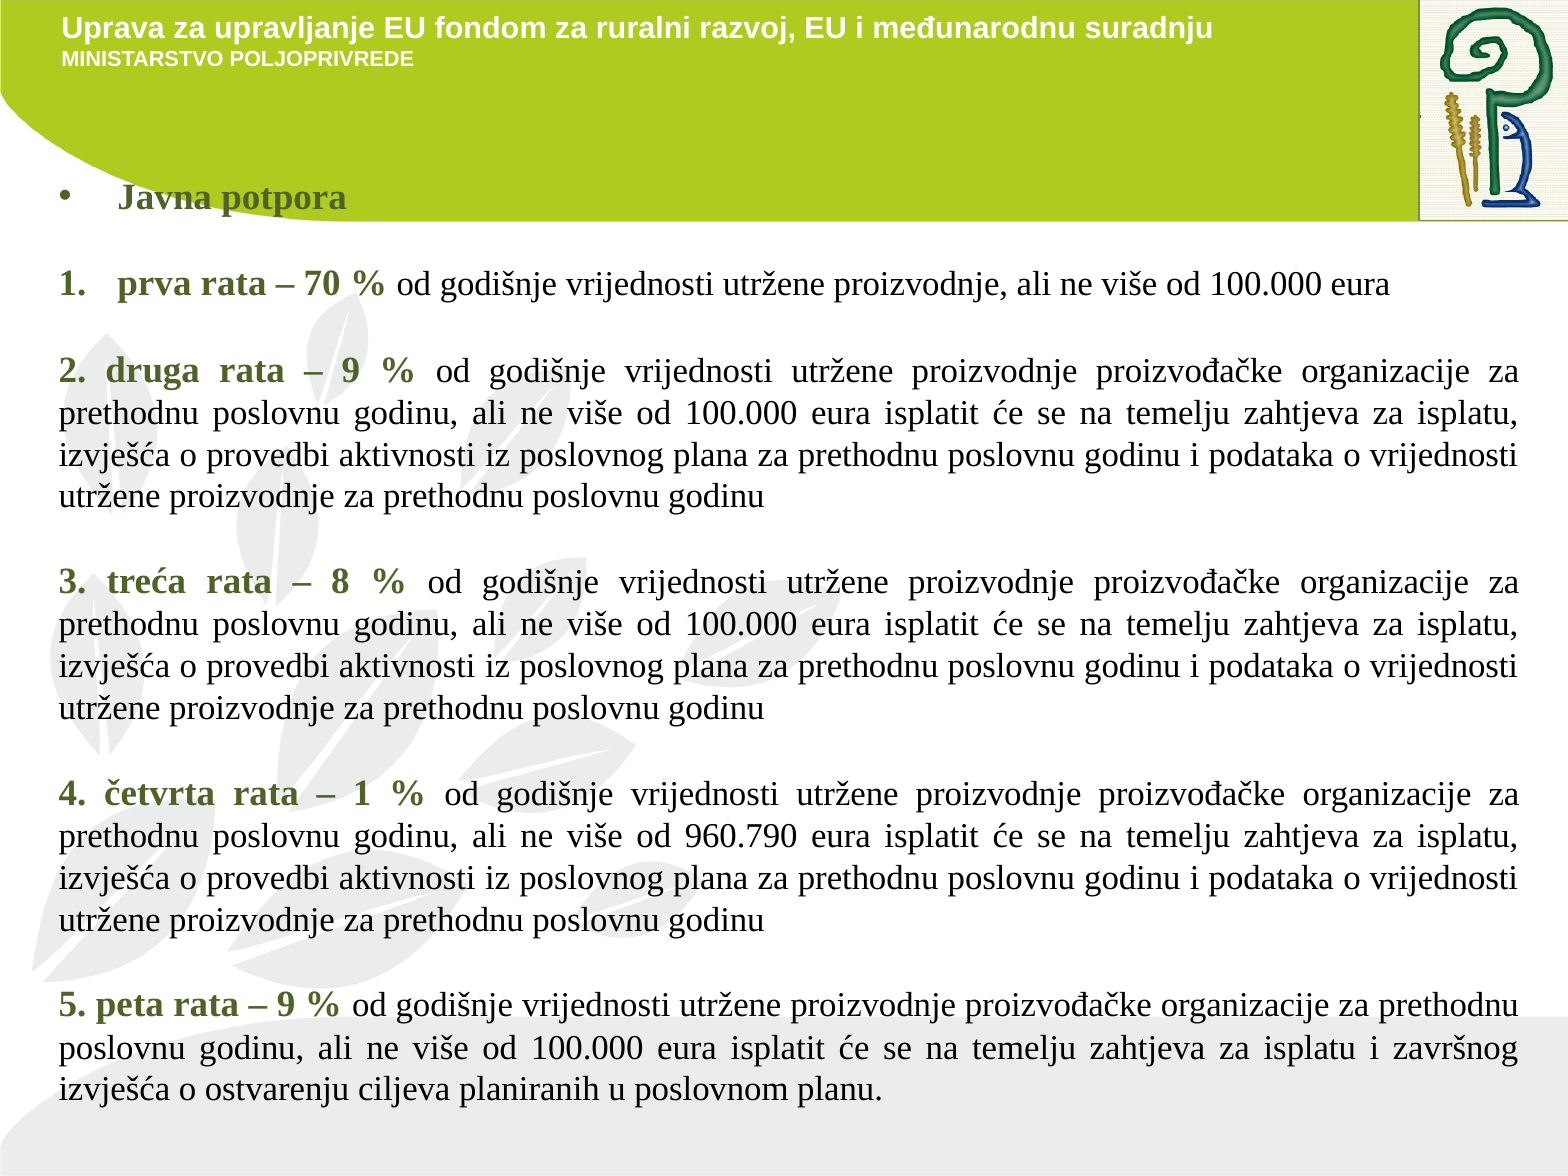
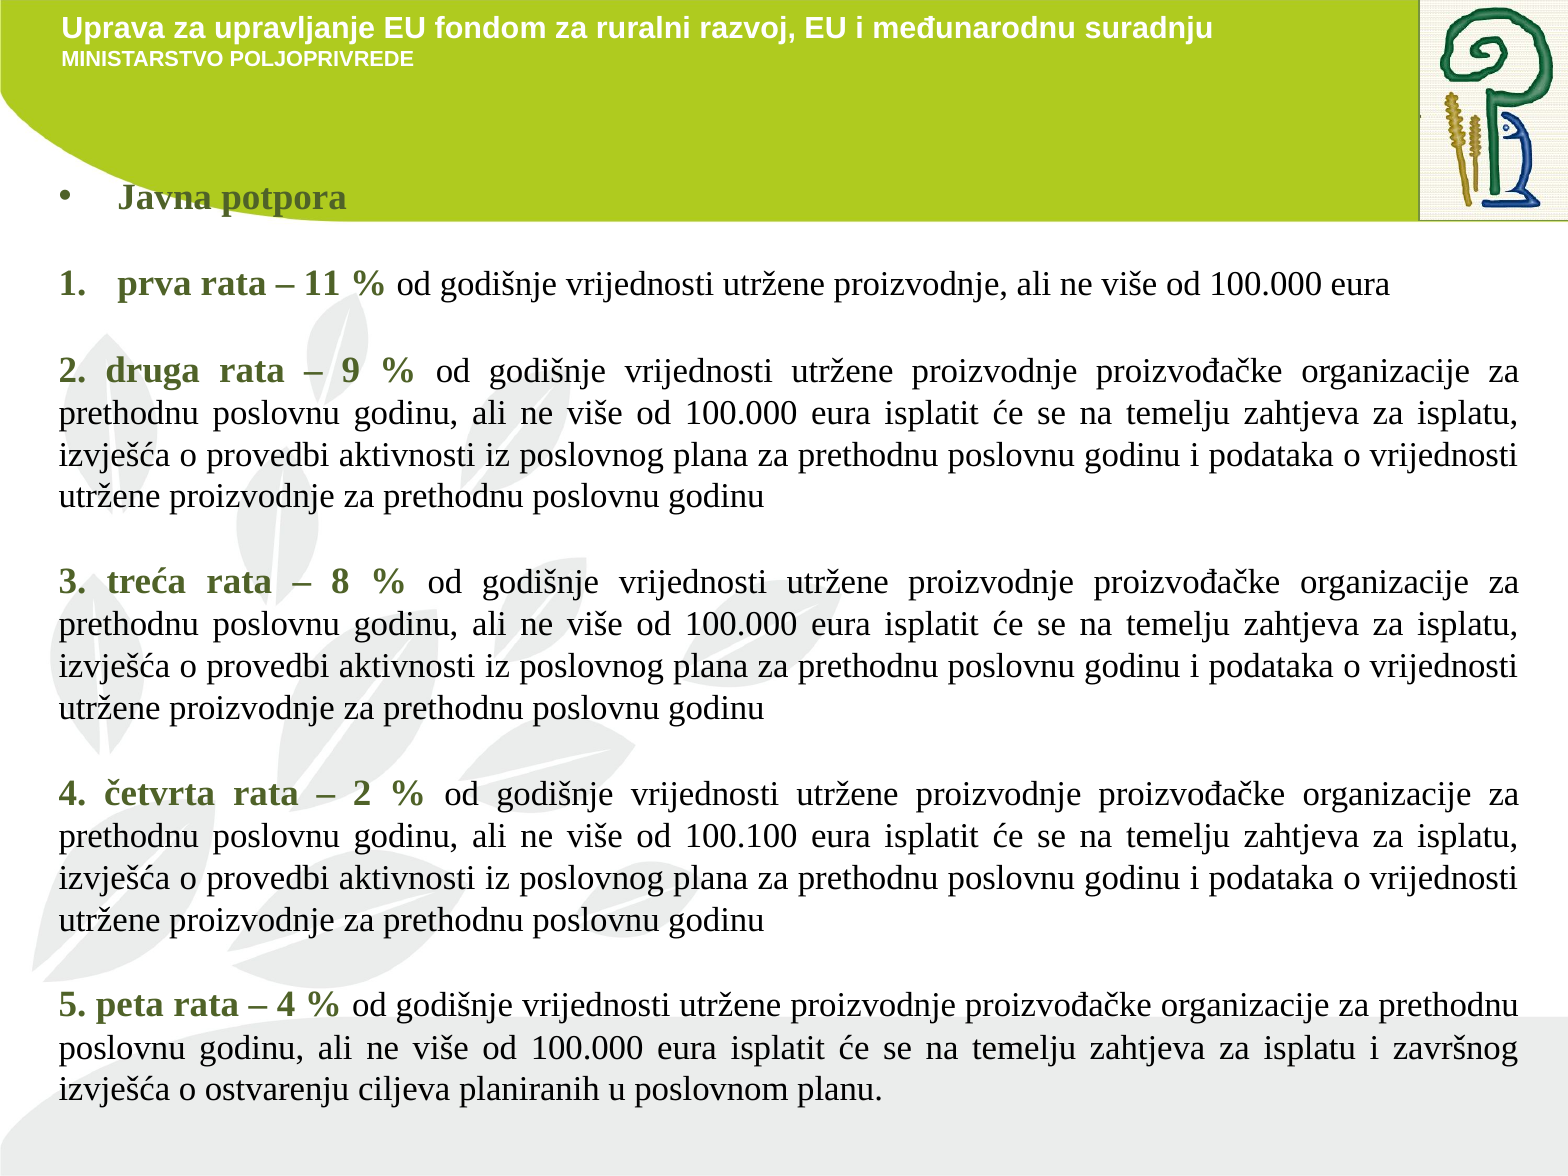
70: 70 -> 11 (322, 284)
1: 1 -> 2 (362, 793)
960.790: 960.790 -> 100.100 (741, 836)
9: 9 -> 4 (286, 1005)
